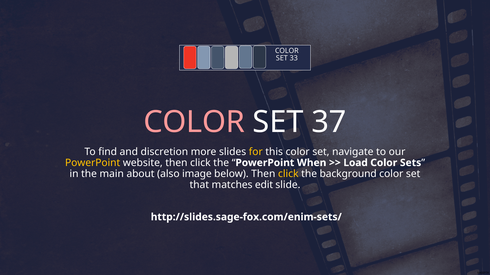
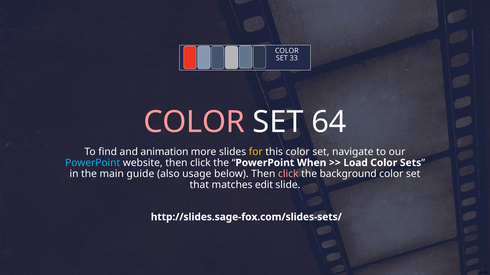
37: 37 -> 64 (329, 122)
discretion: discretion -> animation (164, 152)
PowerPoint colour: yellow -> light blue (93, 163)
about: about -> guide (140, 174)
image: image -> usage (197, 174)
click colour: yellow -> pink (288, 174)
http://slides.sage-fox.com/enim-sets/: http://slides.sage-fox.com/enim-sets/ -> http://slides.sage-fox.com/slides-sets/ (246, 217)
